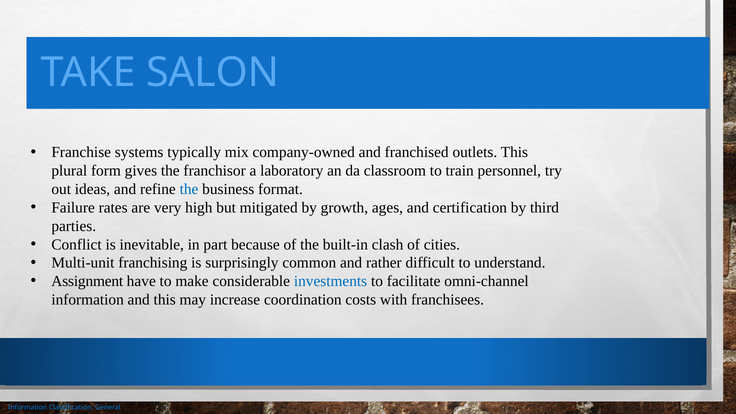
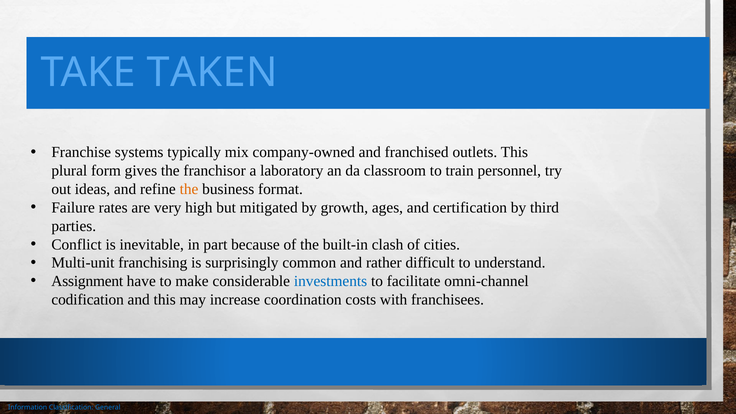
SALON: SALON -> TAKEN (212, 73)
the colour: blue -> orange (189, 189)
information: information -> codification (88, 300)
